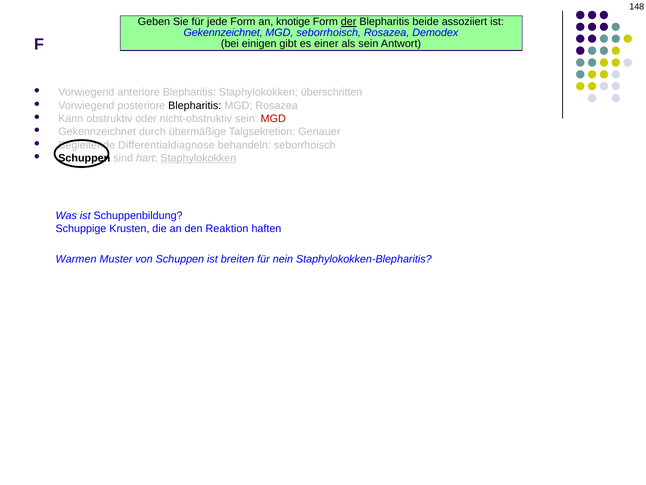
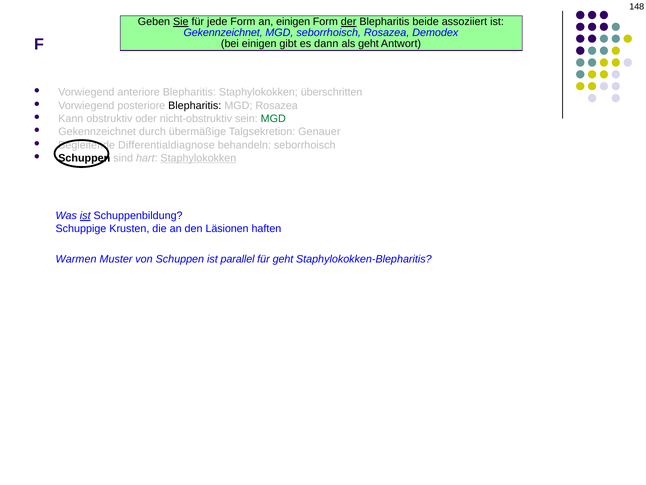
Sie underline: none -> present (181, 22)
an knotige: knotige -> einigen (293, 22)
einer: einer -> dann (326, 44)
als sein: sein -> geht (368, 44)
MGD colour: red -> green (273, 119)
ist underline: none -> present (85, 216)
Reaktion: Reaktion -> Läsionen (227, 229)
breiten: breiten -> parallel (238, 259)
für nein: nein -> geht (283, 259)
